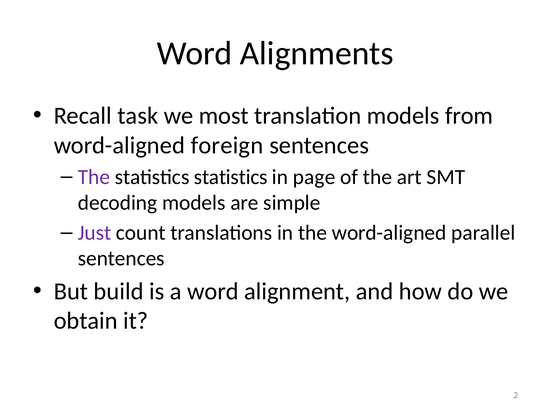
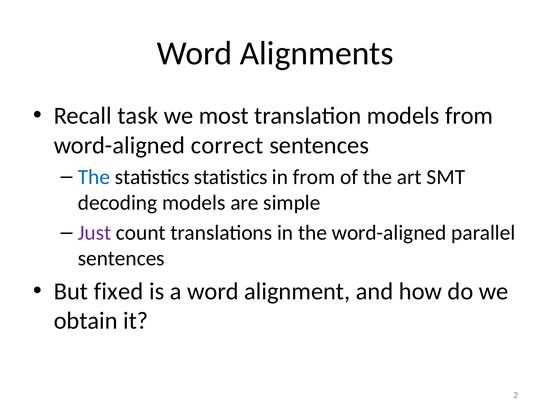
foreign: foreign -> correct (227, 145)
The colour: purple -> blue (94, 177)
in page: page -> from (314, 177)
build: build -> fixed (119, 291)
